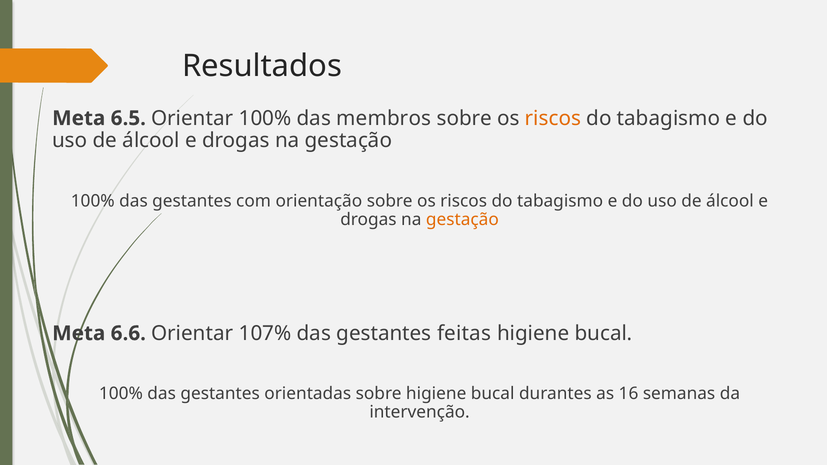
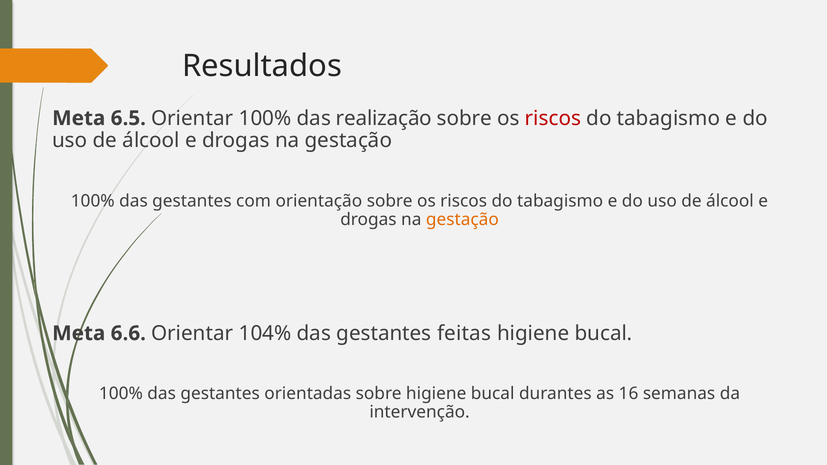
membros: membros -> realização (384, 118)
riscos colour: orange -> red (553, 118)
107%: 107% -> 104% (265, 333)
